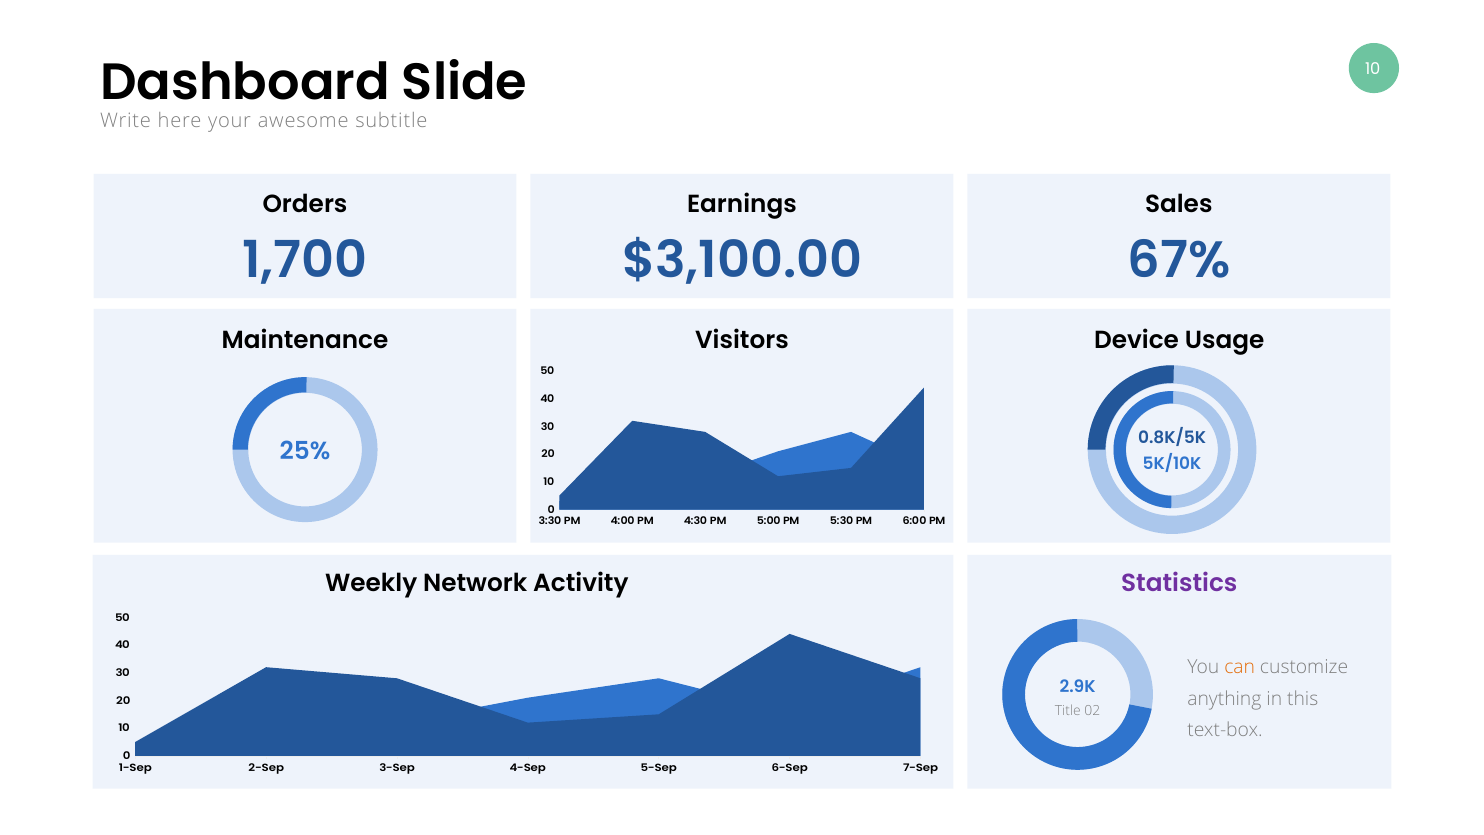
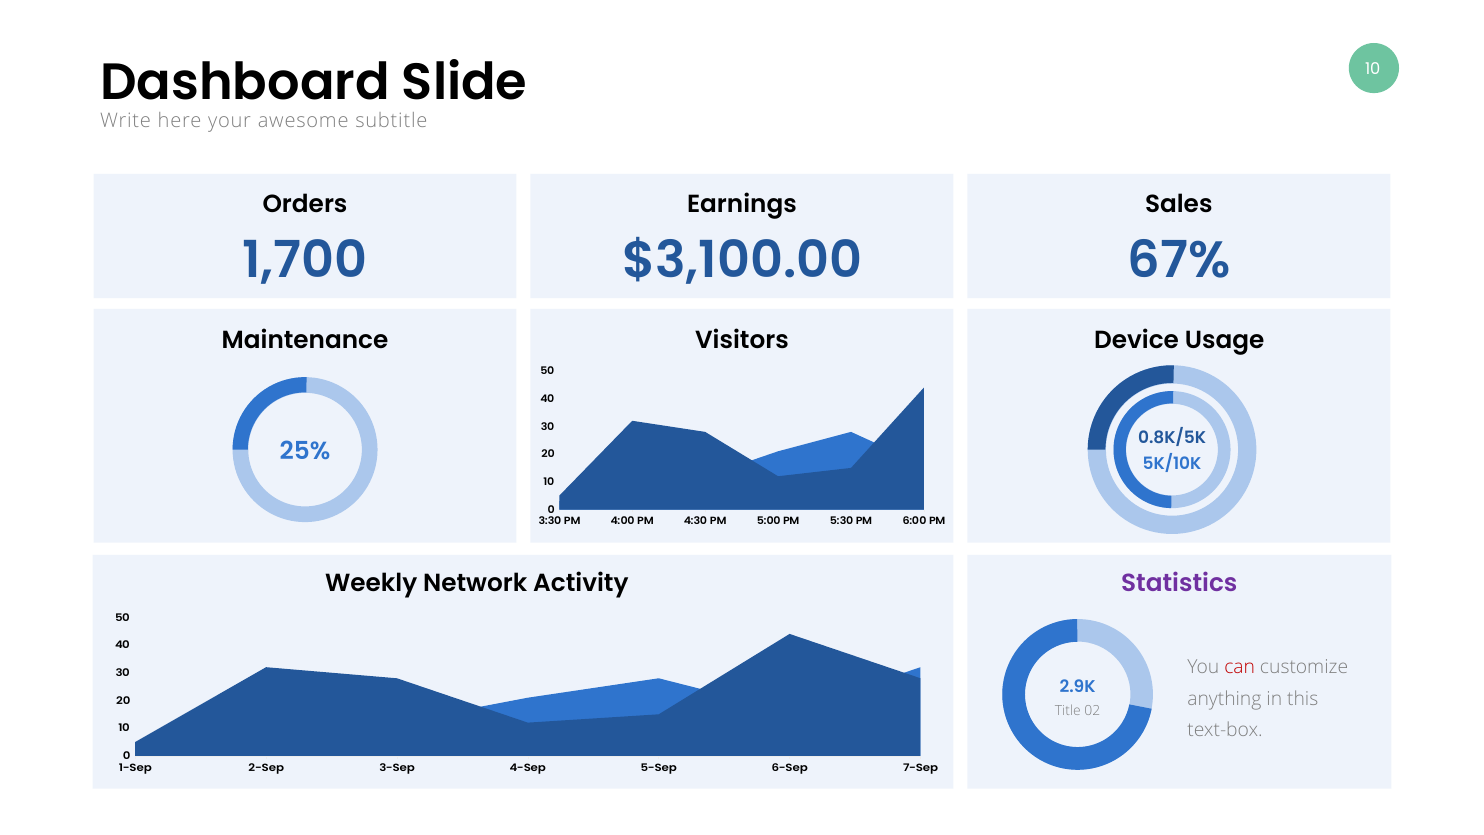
can colour: orange -> red (1240, 667)
